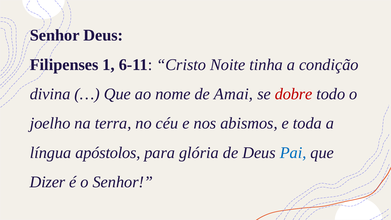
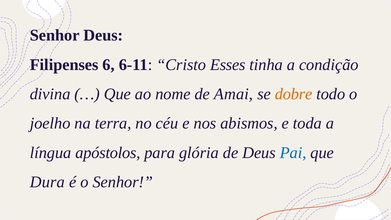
1: 1 -> 6 (109, 65)
Noite: Noite -> Esses (228, 65)
dobre colour: red -> orange (294, 94)
Dizer: Dizer -> Dura (47, 182)
